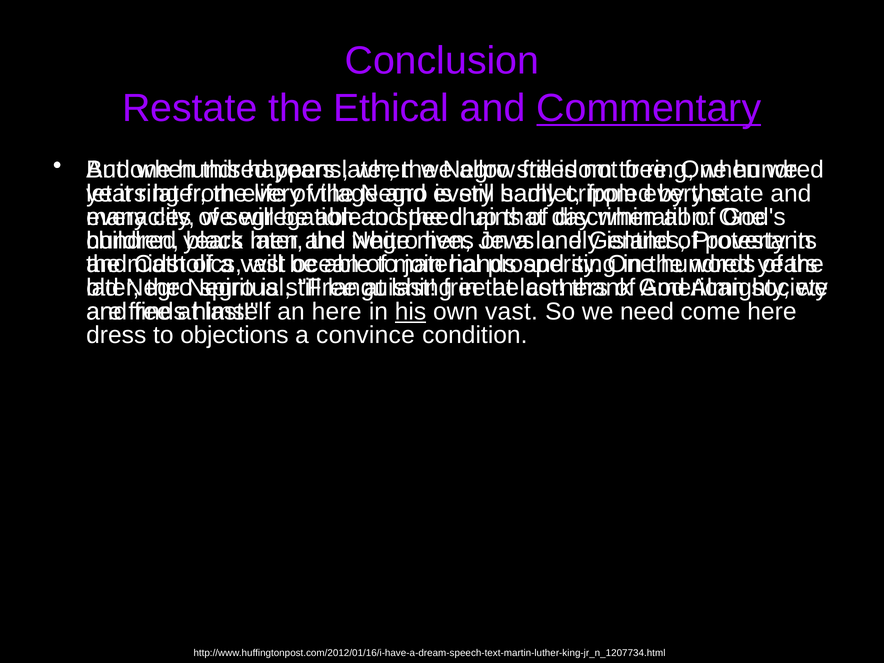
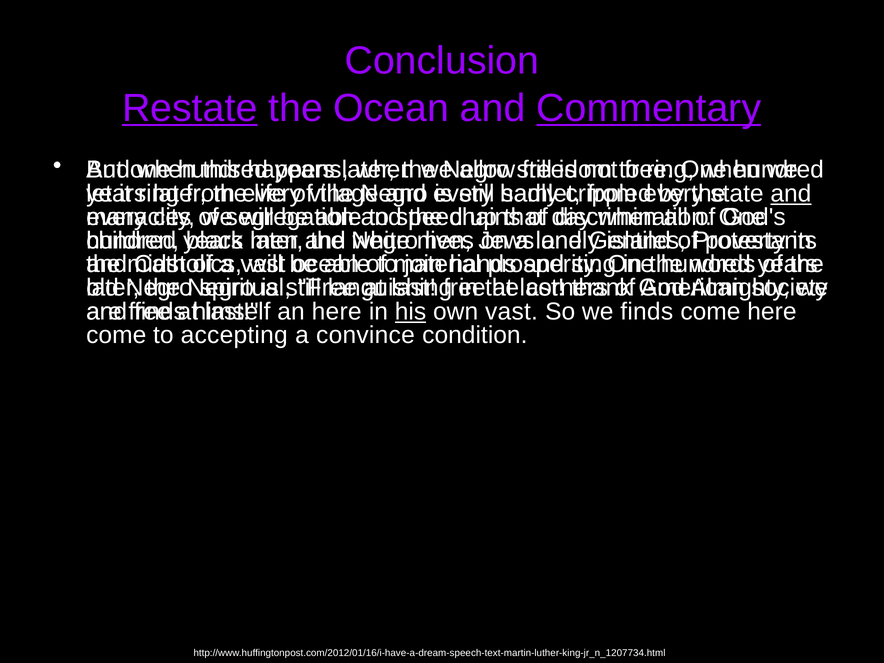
Restate underline: none -> present (190, 108)
the Ethical: Ethical -> Ocean (391, 108)
and underline: none -> present (791, 193)
we need: need -> finds (647, 311)
dress: dress -> come (116, 335)
objections: objections -> accepting (234, 335)
